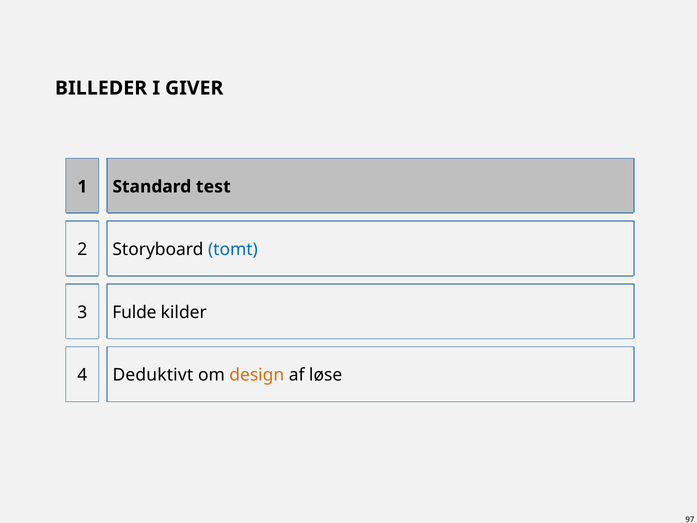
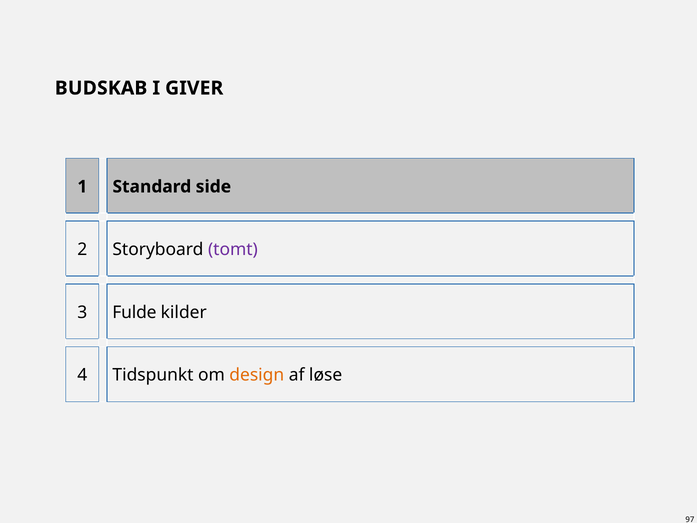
BILLEDER: BILLEDER -> BUDSKAB (101, 88)
test: test -> side (213, 187)
tomt colour: blue -> purple (233, 249)
Deduktivt: Deduktivt -> Tidspunkt (153, 375)
